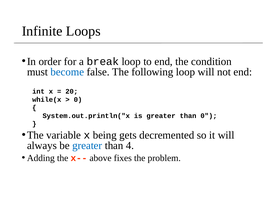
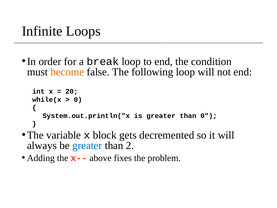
become colour: blue -> orange (67, 72)
being: being -> block (105, 135)
4: 4 -> 2 (130, 145)
